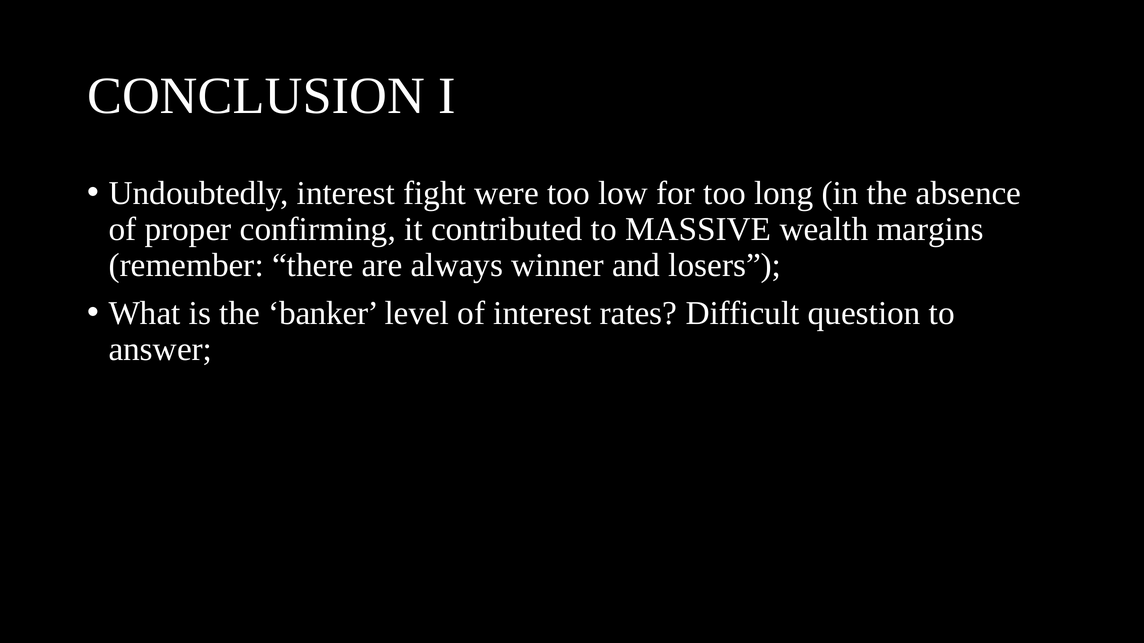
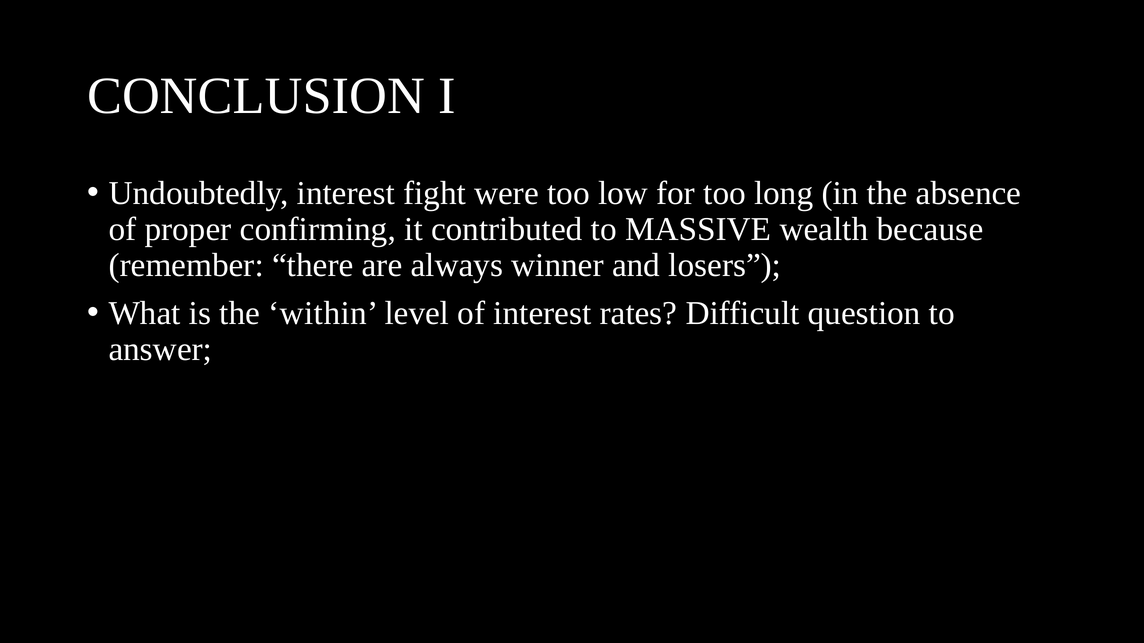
margins: margins -> because (930, 229)
banker: banker -> within (323, 313)
